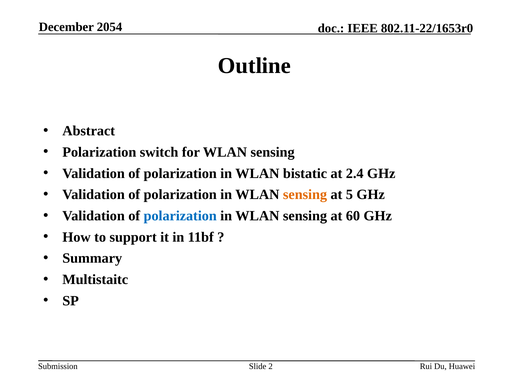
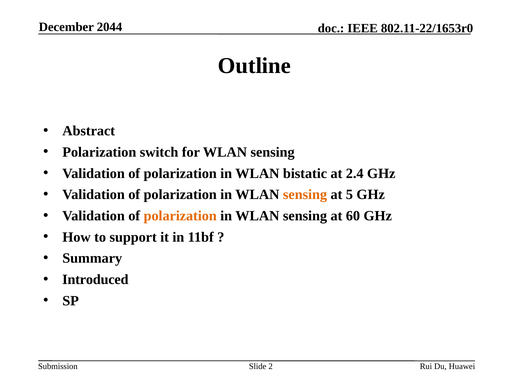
2054: 2054 -> 2044 (109, 27)
polarization colour: blue -> orange (180, 216)
Multistaitc: Multistaitc -> Introduced (95, 279)
